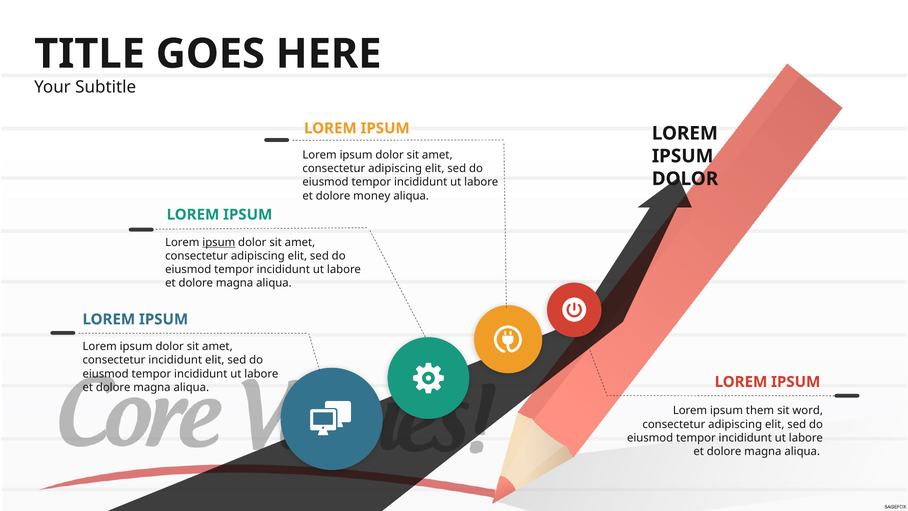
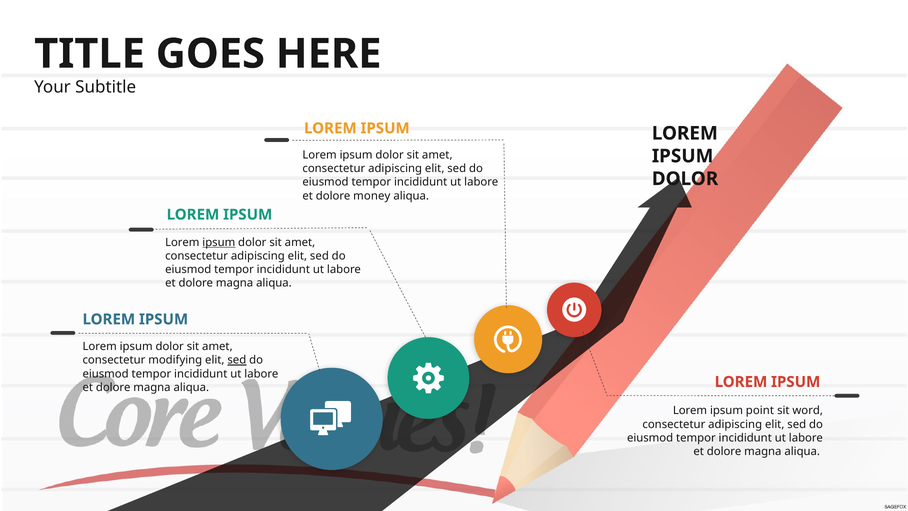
consectetur incididunt: incididunt -> modifying (175, 360)
sed underline: none -> present (237, 360)
them: them -> point (760, 411)
